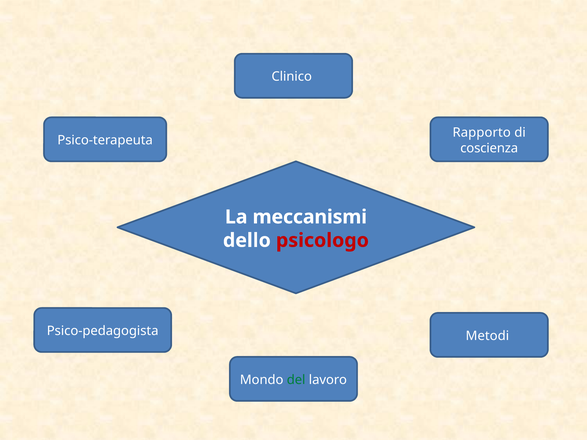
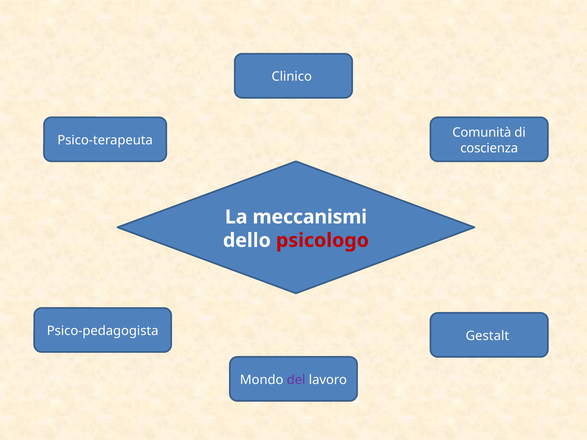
Rapporto: Rapporto -> Comunità (482, 132)
Metodi: Metodi -> Gestalt (487, 336)
del colour: green -> purple (296, 380)
